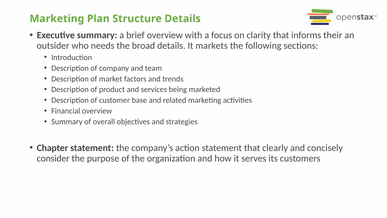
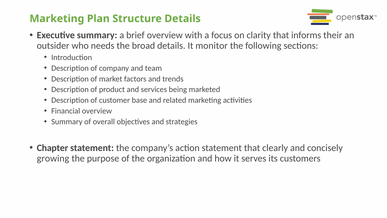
markets: markets -> monitor (212, 46)
consider: consider -> growing (53, 158)
